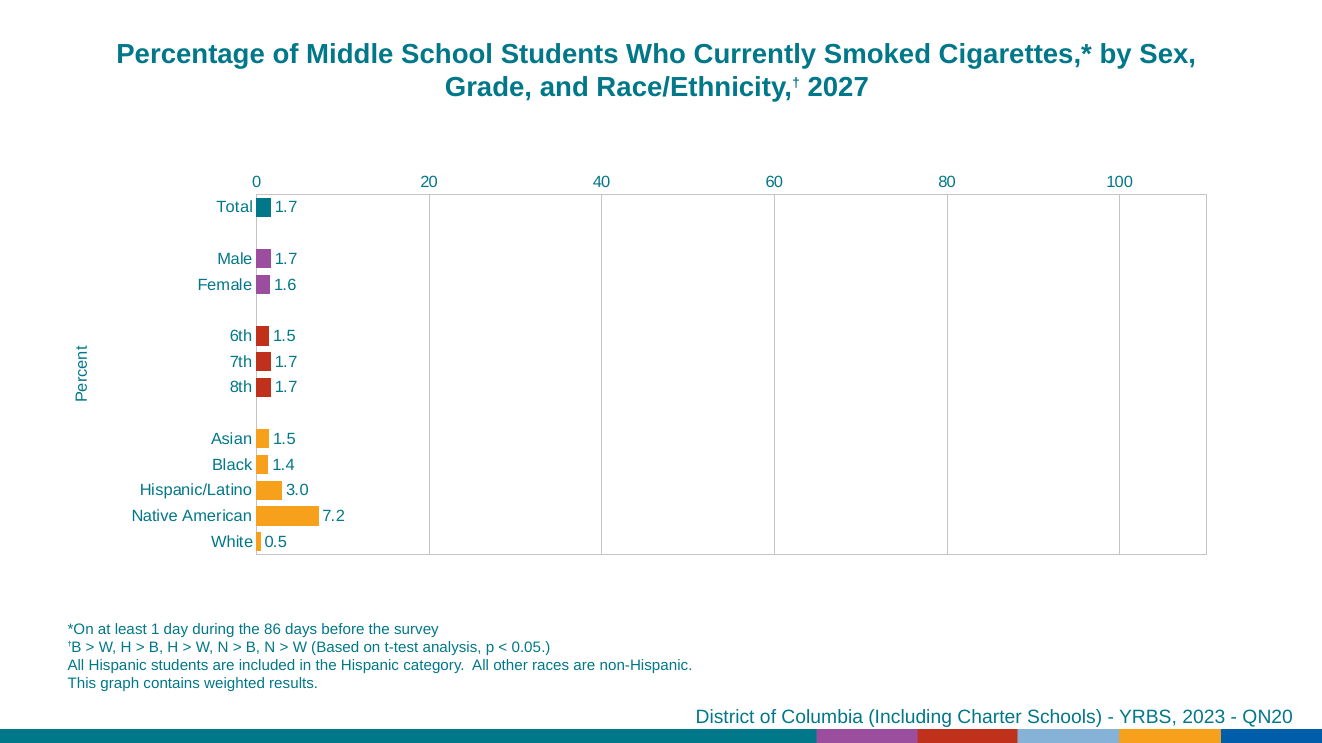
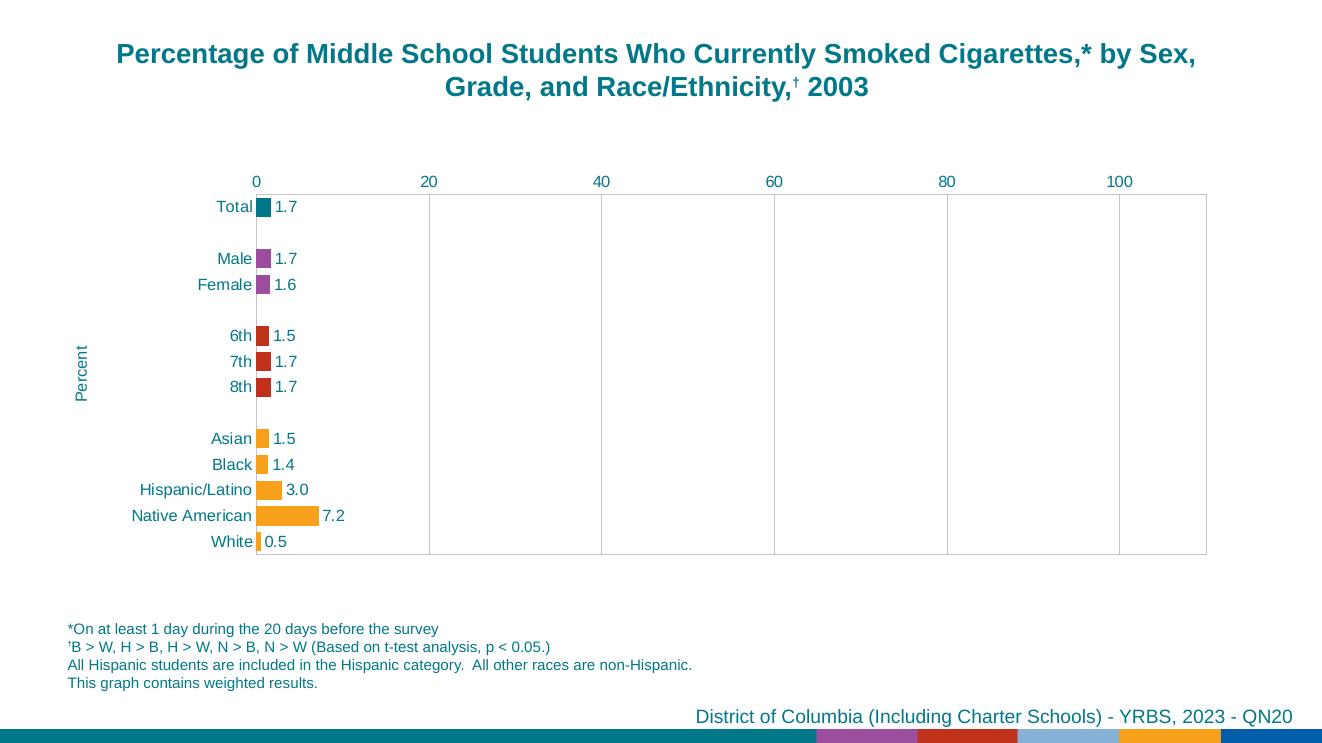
2027: 2027 -> 2003 (838, 88)
the 86: 86 -> 20 (273, 630)
